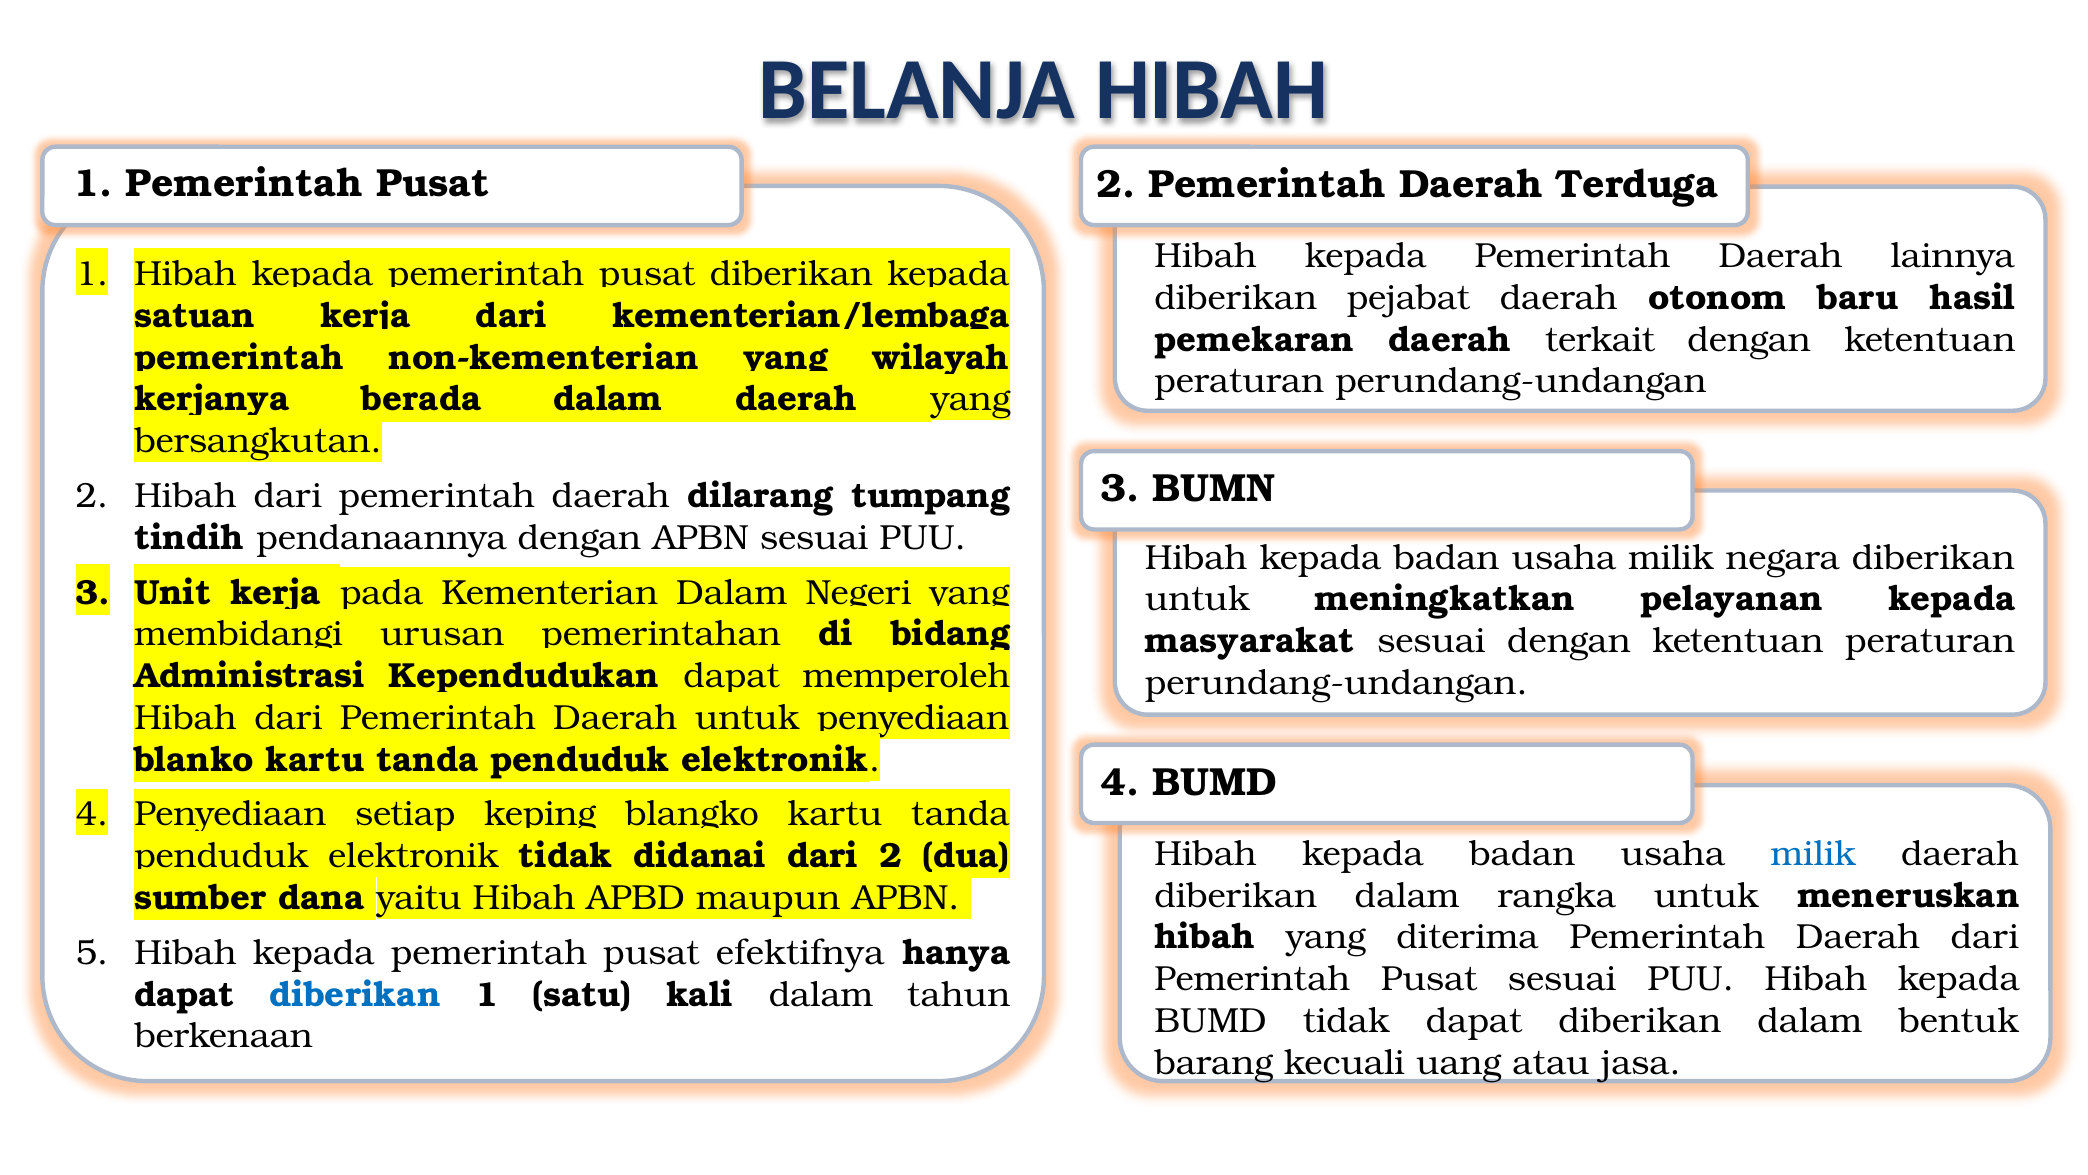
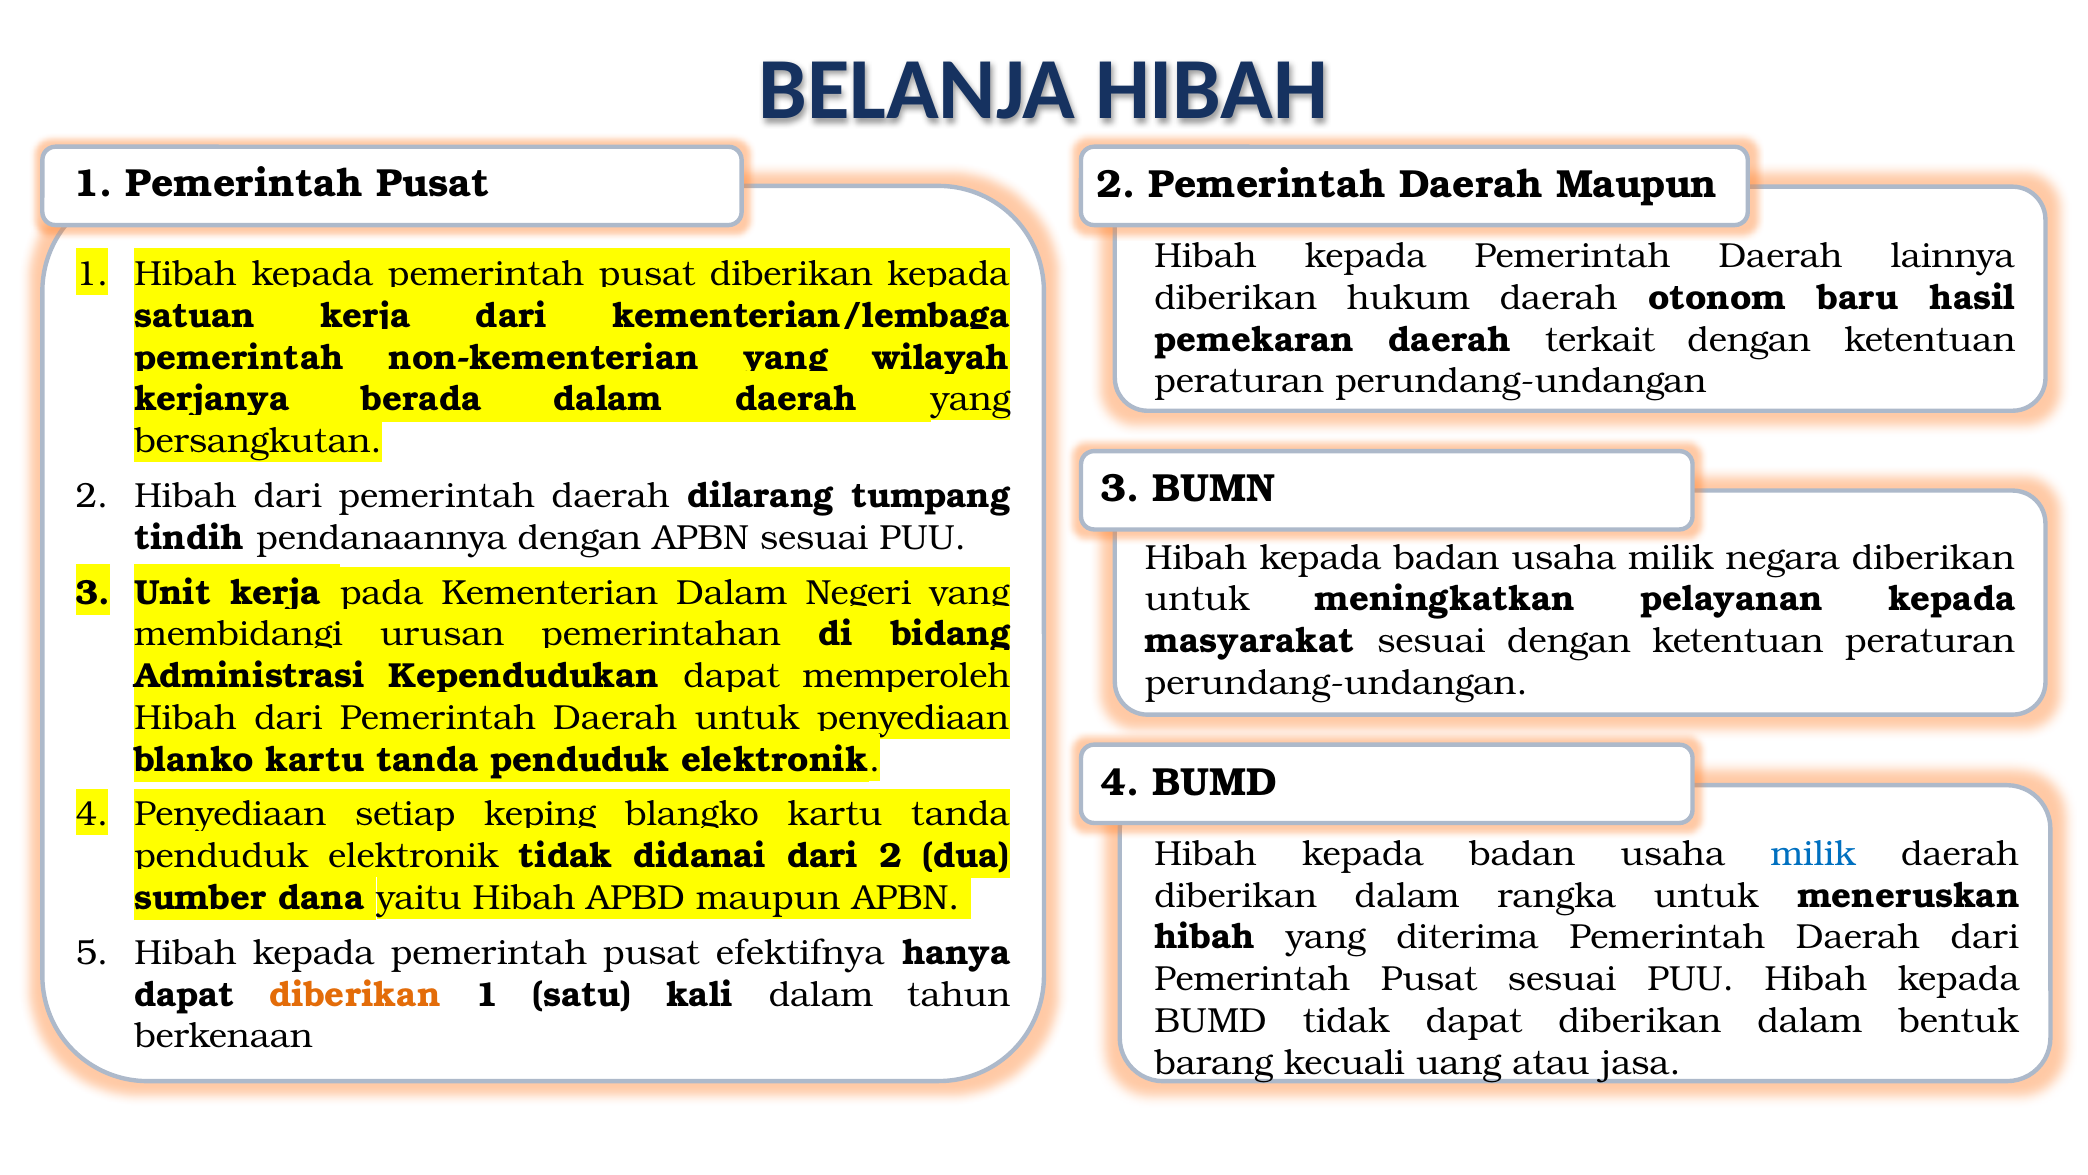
Daerah Terduga: Terduga -> Maupun (1637, 184)
pejabat: pejabat -> hukum (1408, 298)
diberikan colour: blue -> orange (355, 994)
